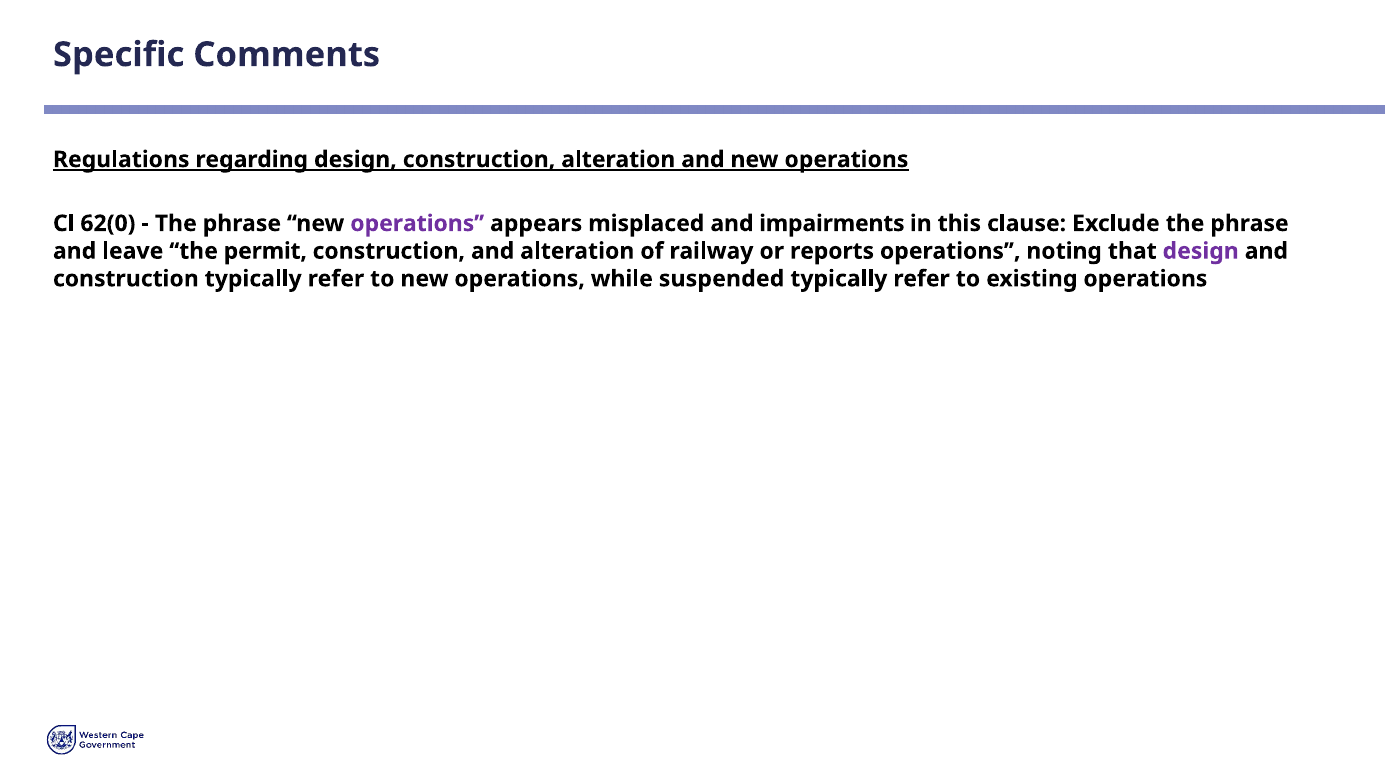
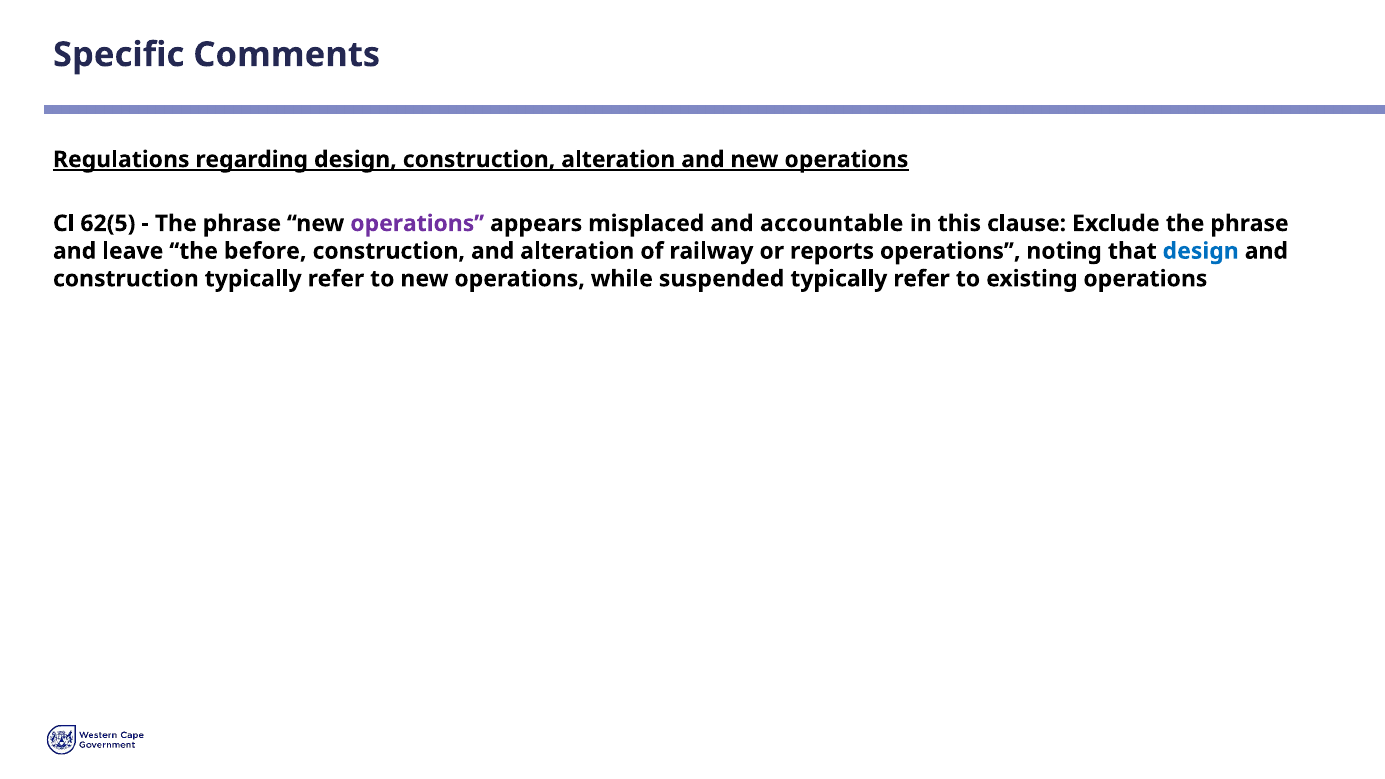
62(0: 62(0 -> 62(5 (108, 223)
impairments: impairments -> accountable (832, 223)
permit: permit -> before (265, 251)
design colour: purple -> blue (1201, 251)
